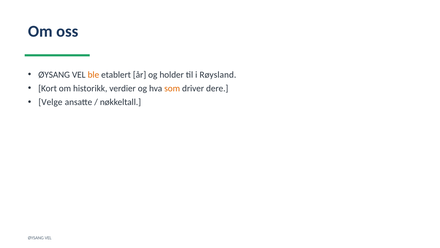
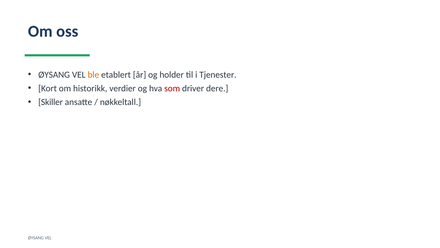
Røysland: Røysland -> Tjenester (218, 75)
som colour: orange -> red (172, 88)
Velge: Velge -> Skiller (51, 102)
